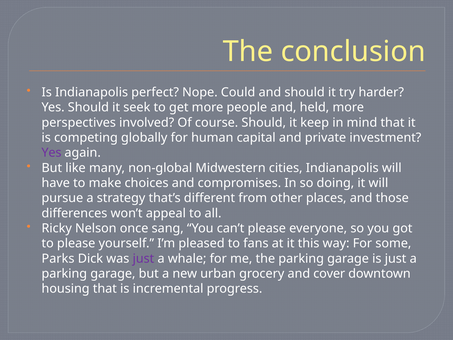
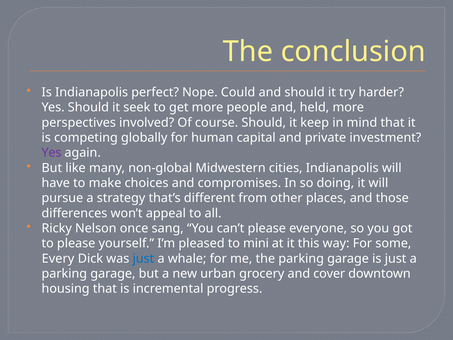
fans: fans -> mini (256, 243)
Parks: Parks -> Every (58, 258)
just colour: purple -> blue (143, 258)
